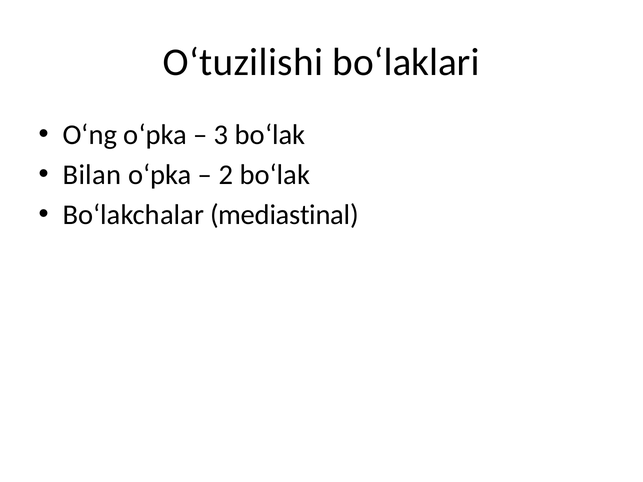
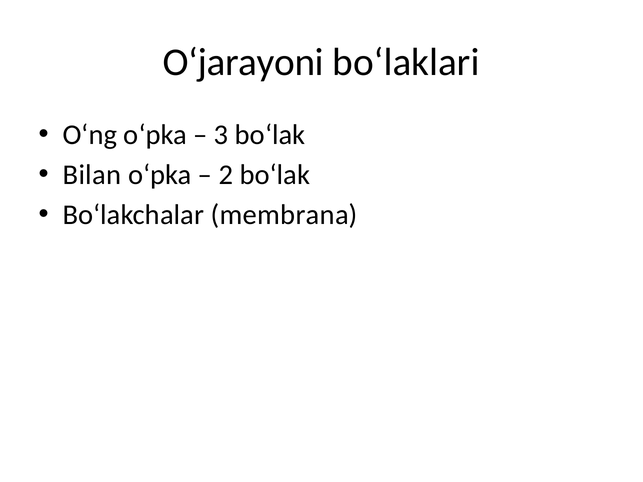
O‘tuzilishi: O‘tuzilishi -> O‘jarayoni (243, 62)
mediastinal: mediastinal -> membrana (284, 215)
